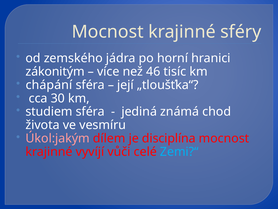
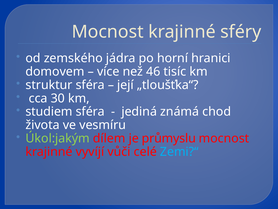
zákonitým: zákonitým -> domovem (55, 71)
chápání: chápání -> struktur (49, 85)
Úkol:jakým colour: pink -> light green (58, 138)
disciplína: disciplína -> průmyslu (169, 138)
